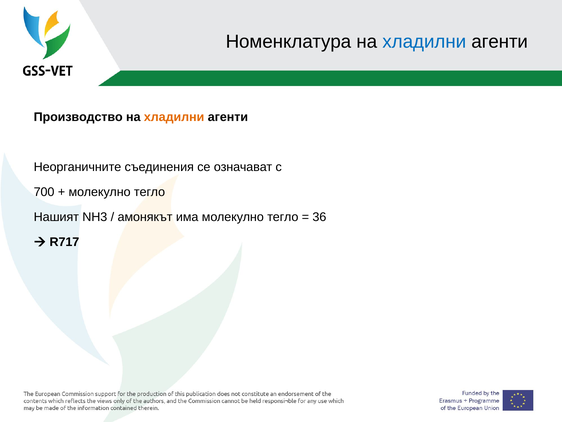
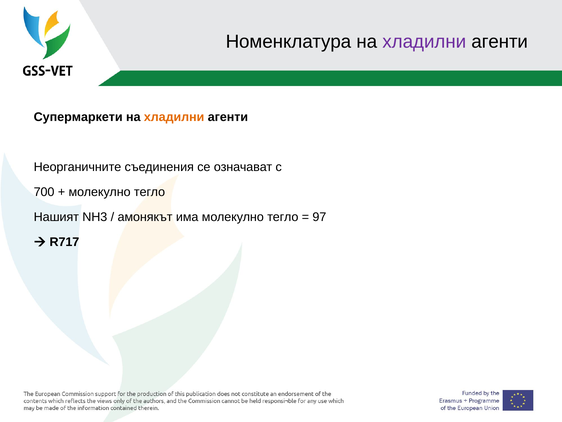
хладилни colour: blue -> purple (424, 41)
Производство: Производство -> Супермаркети (78, 117)
36: 36 -> 97 (319, 217)
